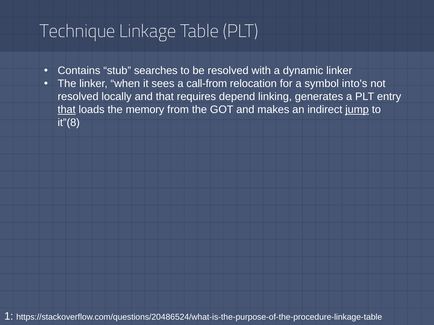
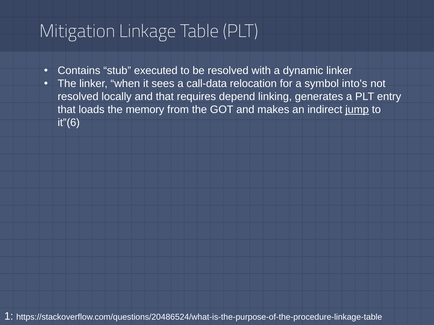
Technique: Technique -> Mitigation (77, 31)
searches: searches -> executed (156, 71)
call-from: call-from -> call-data (207, 84)
that underline: present -> none (67, 110)
it”(8: it”(8 -> it”(6 (69, 123)
